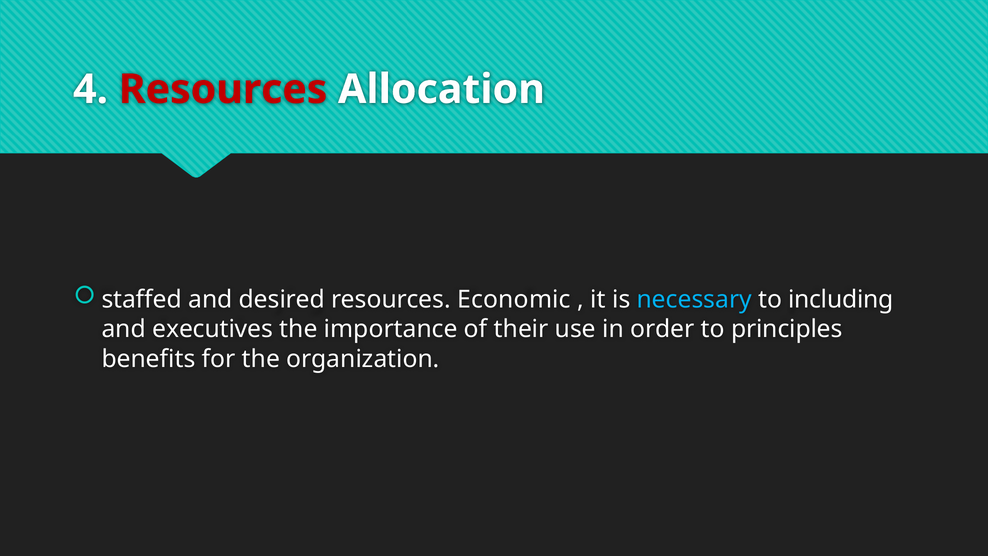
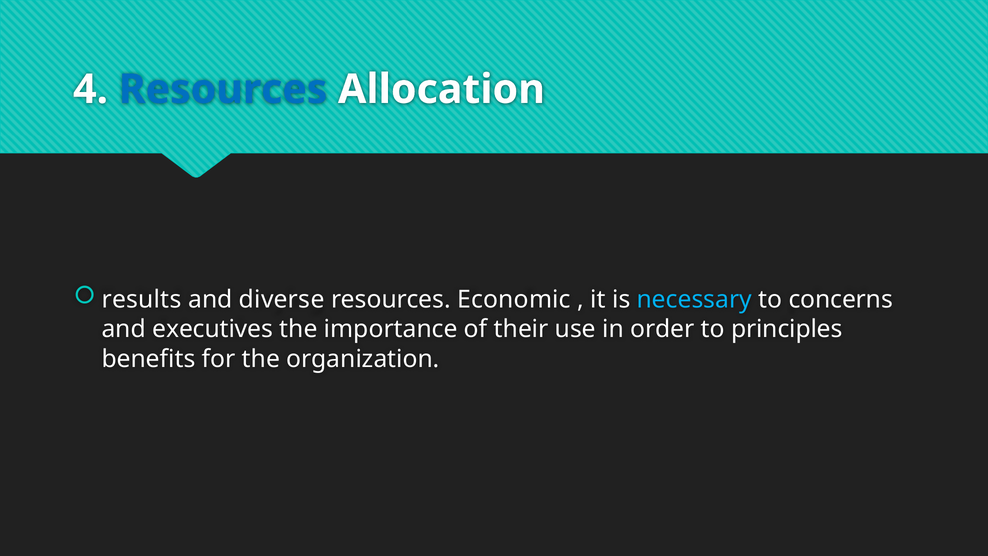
Resources colour: red -> blue (223, 89)
staffed: staffed -> results (141, 300)
desired: desired -> diverse (282, 300)
including: including -> concerns (841, 300)
